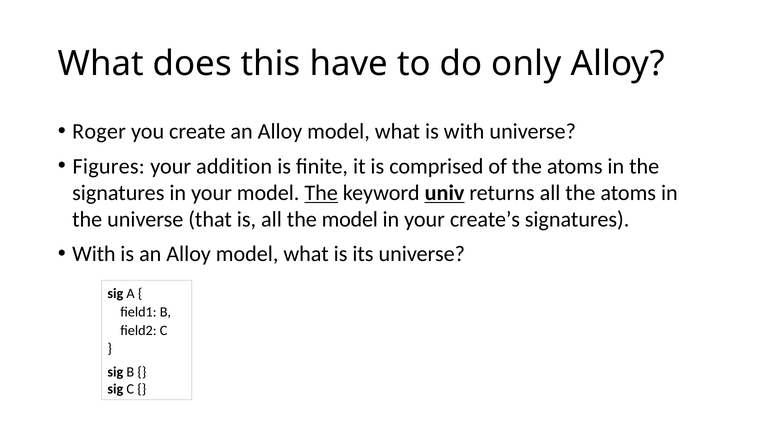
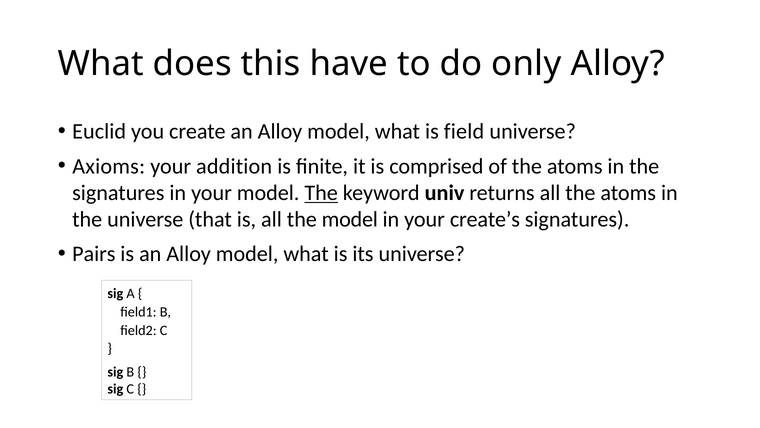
Roger: Roger -> Euclid (99, 132)
is with: with -> field (464, 132)
Figures: Figures -> Axioms (109, 166)
univ underline: present -> none (445, 193)
With: With -> Pairs (94, 254)
